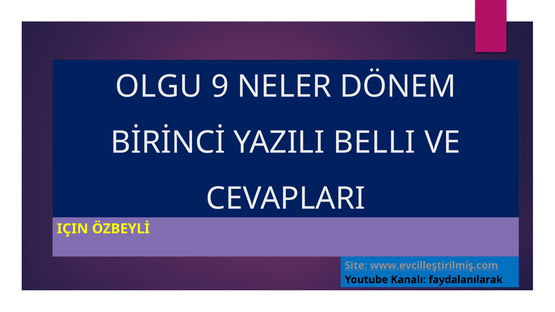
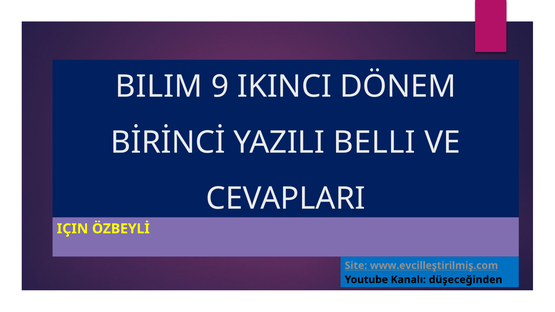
OLGU: OLGU -> BILIM (159, 86)
NELER: NELER -> IKINCI (284, 86)
faydalanılarak: faydalanılarak -> düşeceğinden (466, 280)
